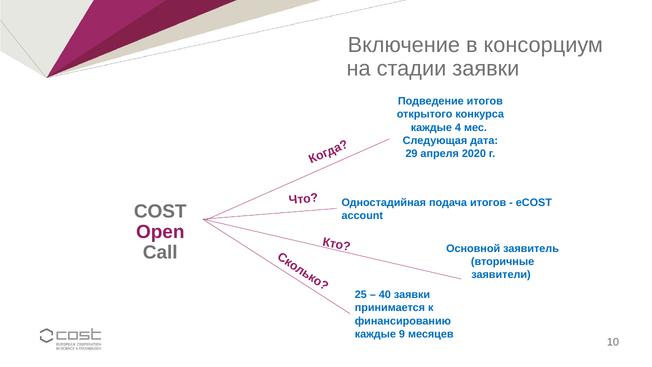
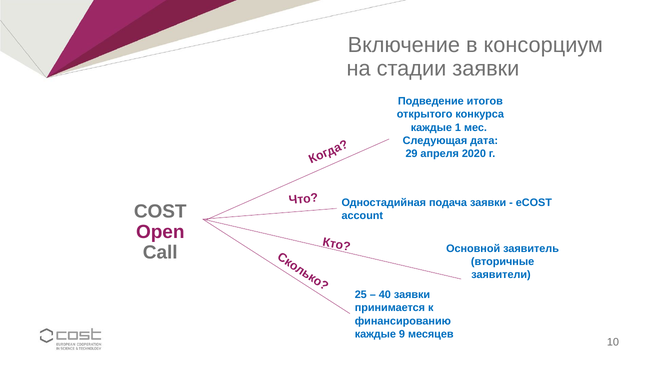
4: 4 -> 1 (458, 127)
подача итогов: итогов -> заявки (488, 202)
